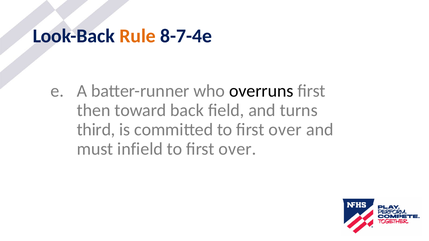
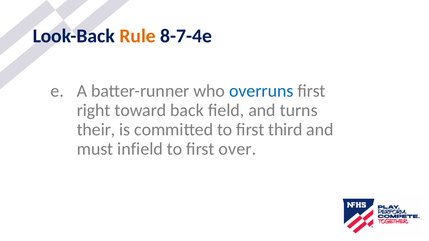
overruns colour: black -> blue (261, 91)
then: then -> right (94, 110)
third: third -> their (96, 130)
committed to first over: over -> third (285, 130)
